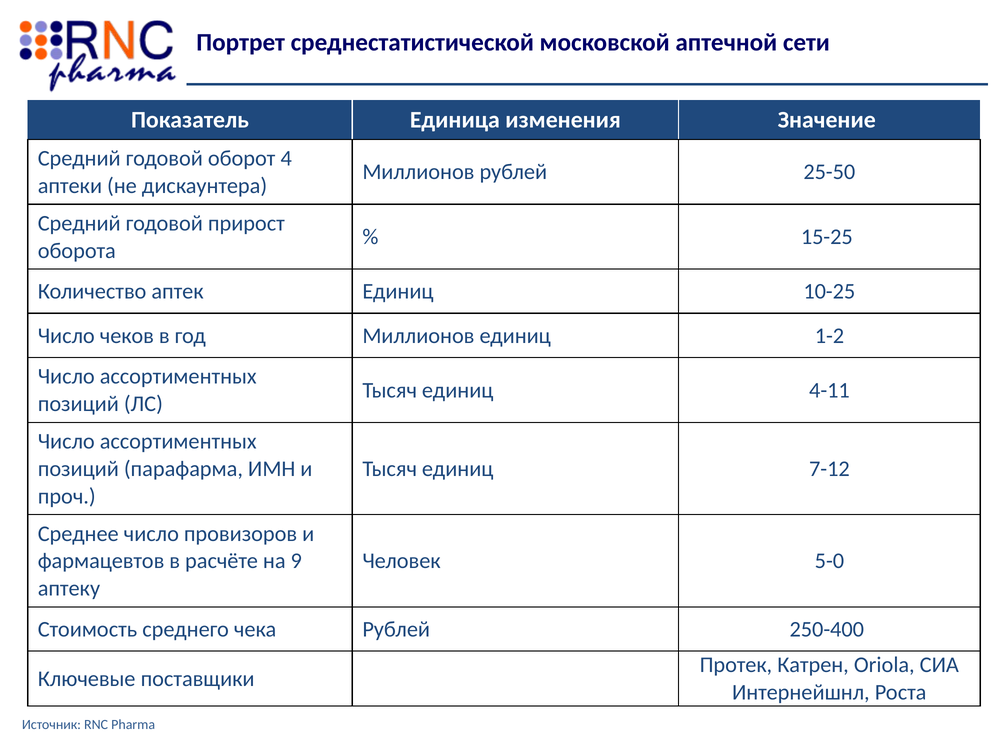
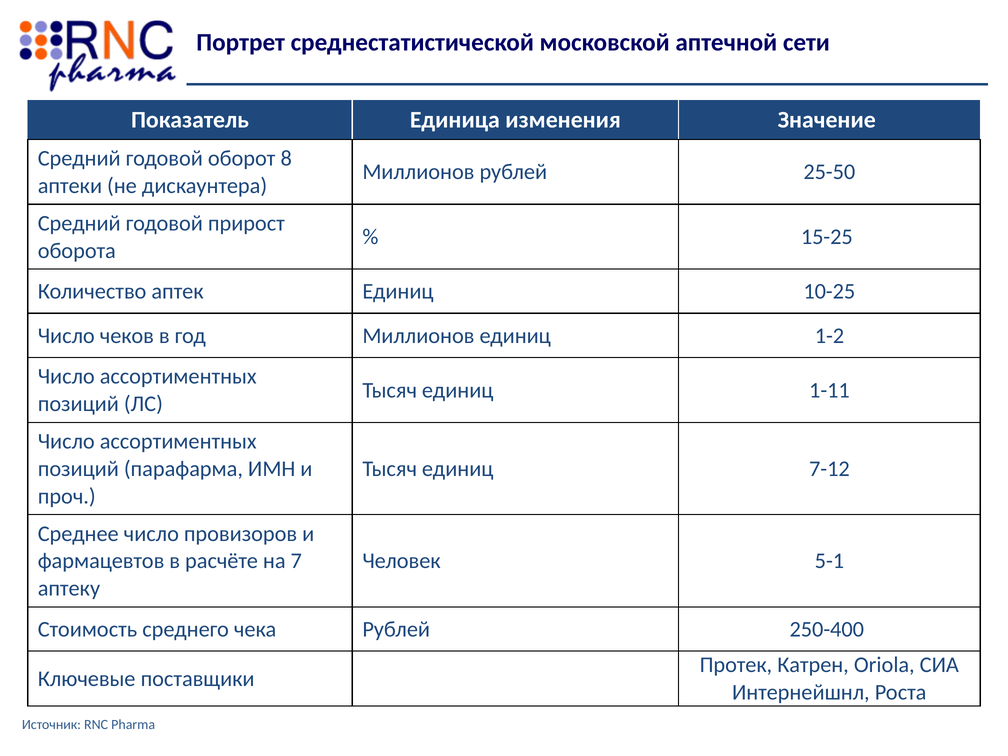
4: 4 -> 8 (286, 158)
4-11: 4-11 -> 1-11 (829, 390)
9: 9 -> 7 (296, 561)
5-0: 5-0 -> 5-1 (829, 561)
